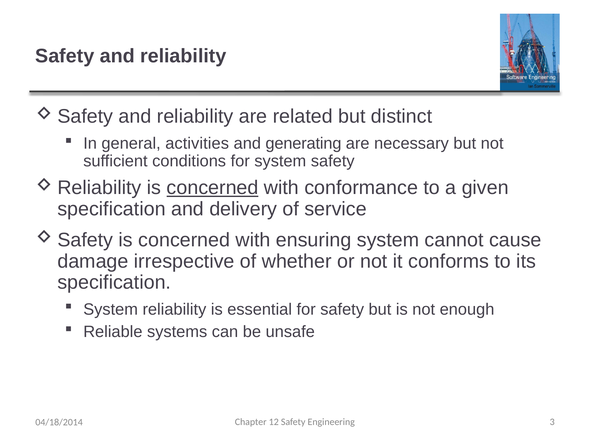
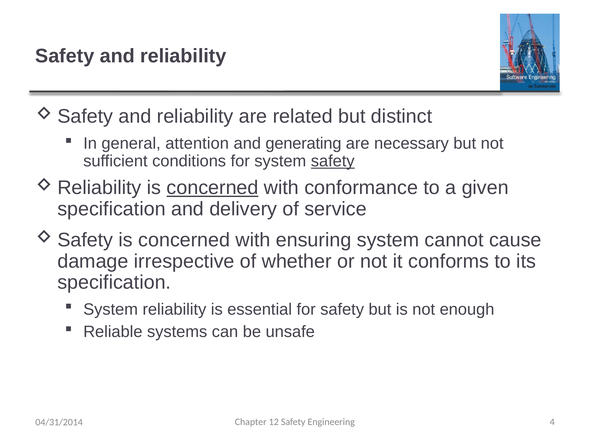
activities: activities -> attention (197, 143)
safety underline: none -> present (333, 161)
3: 3 -> 4 (552, 422)
04/18/2014: 04/18/2014 -> 04/31/2014 (59, 423)
